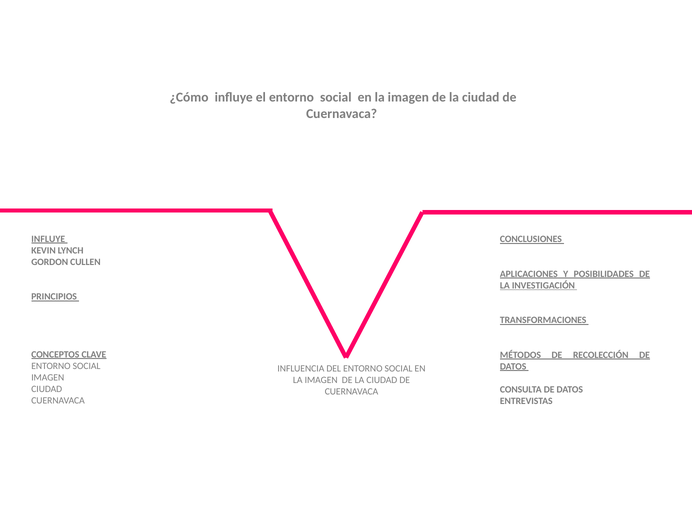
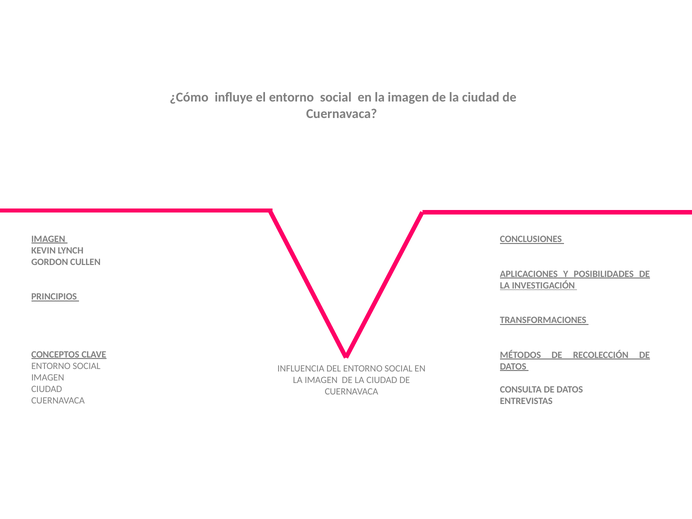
INFLUYE: INFLUYE -> IMAGEN (48, 239)
